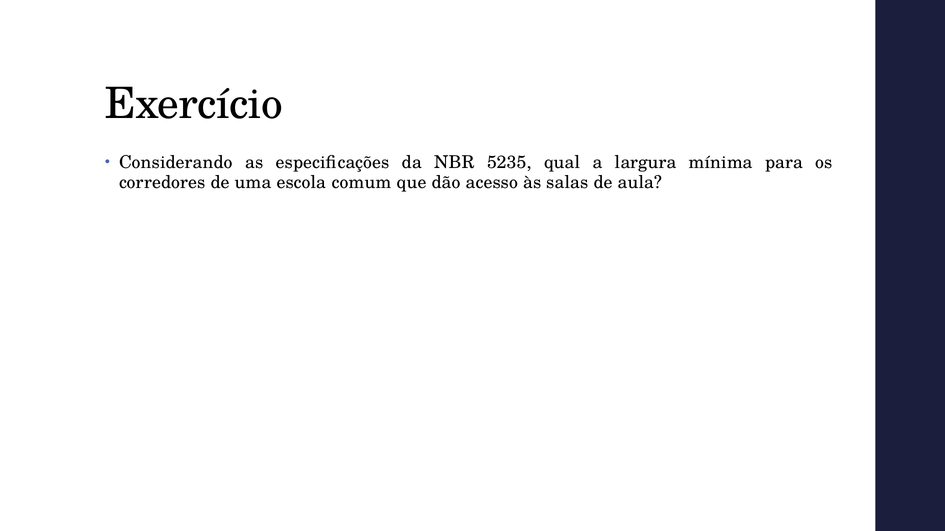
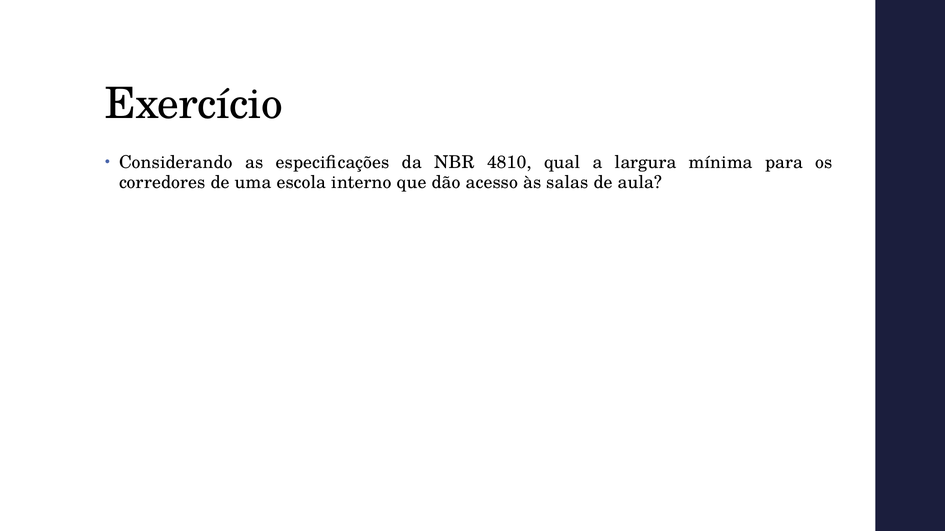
5235: 5235 -> 4810 (509, 162)
comum: comum -> interno (362, 183)
